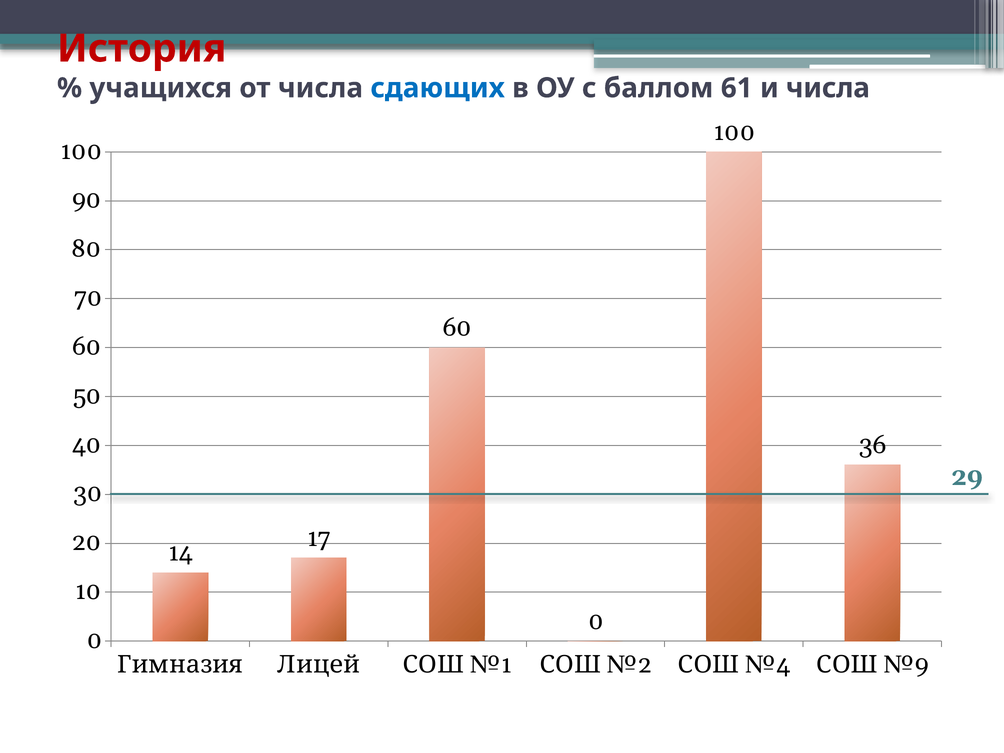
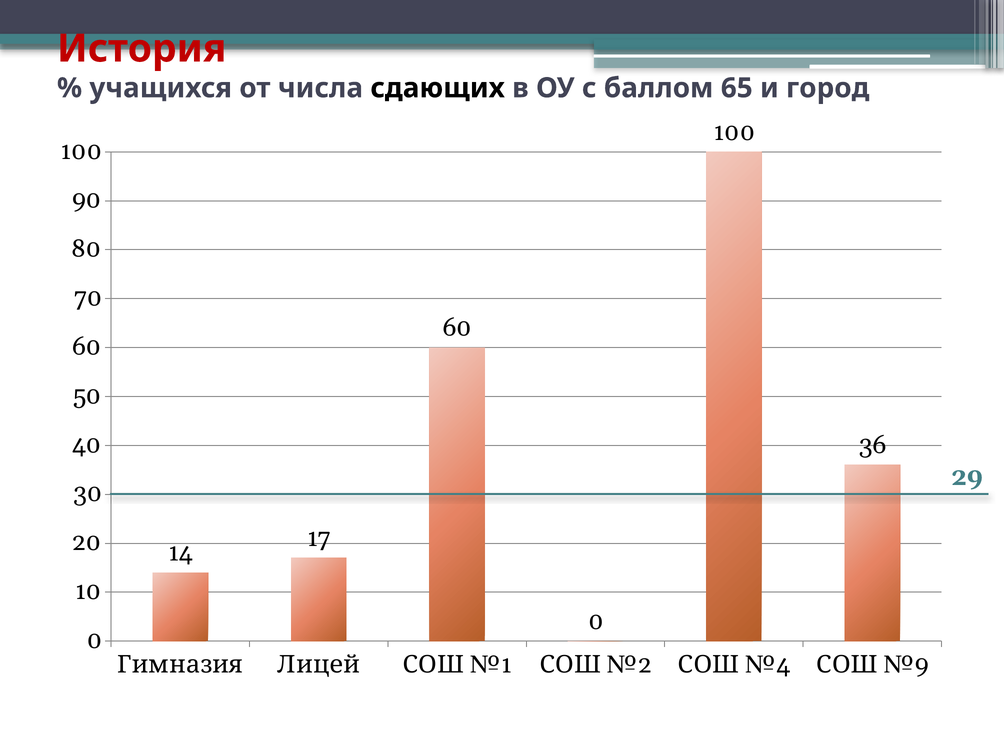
сдающих colour: blue -> black (438, 88)
61: 61 -> 65 (737, 88)
и числа: числа -> город (828, 88)
